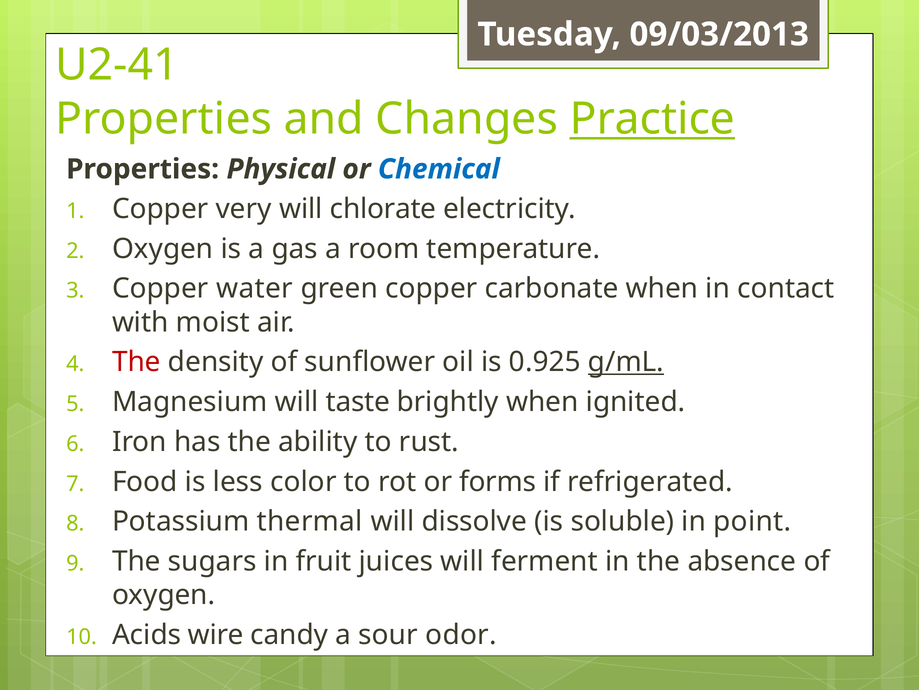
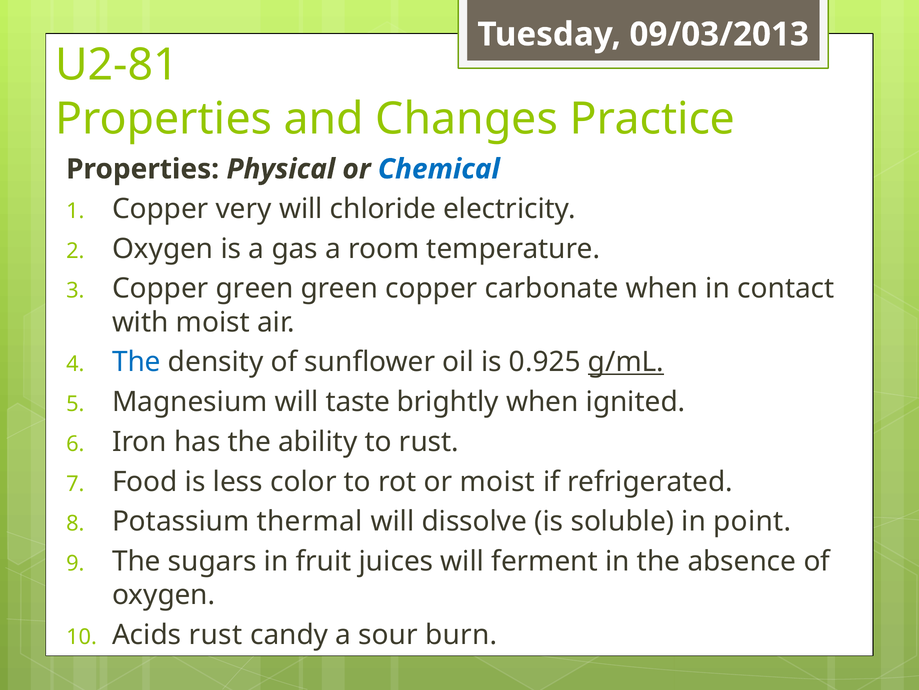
U2-41: U2-41 -> U2-81 (117, 65)
Practice underline: present -> none (652, 119)
chlorate: chlorate -> chloride (383, 209)
Copper water: water -> green (255, 288)
The colour: red -> blue (136, 362)
or forms: forms -> moist (497, 481)
Acids wire: wire -> rust (216, 634)
odor: odor -> burn (461, 634)
